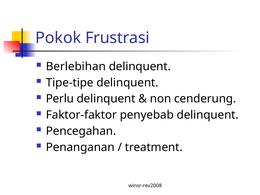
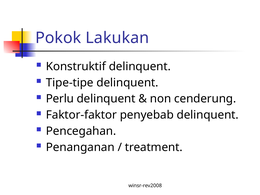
Frustrasi: Frustrasi -> Lakukan (117, 38)
Berlebihan: Berlebihan -> Konstruktif (76, 66)
